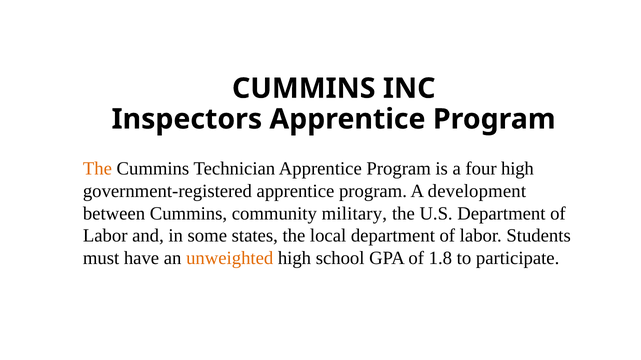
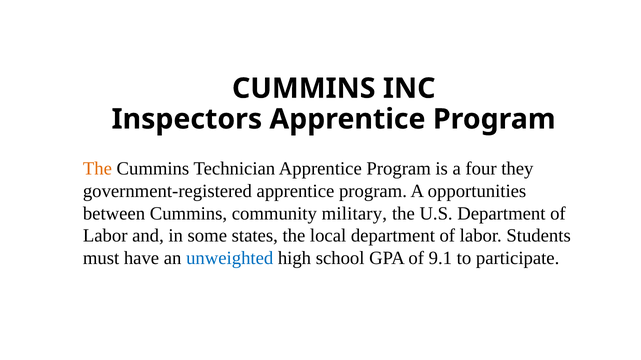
four high: high -> they (517, 169)
development: development -> opportunities (477, 191)
unweighted colour: orange -> blue (230, 259)
1.8: 1.8 -> 9.1 (440, 259)
